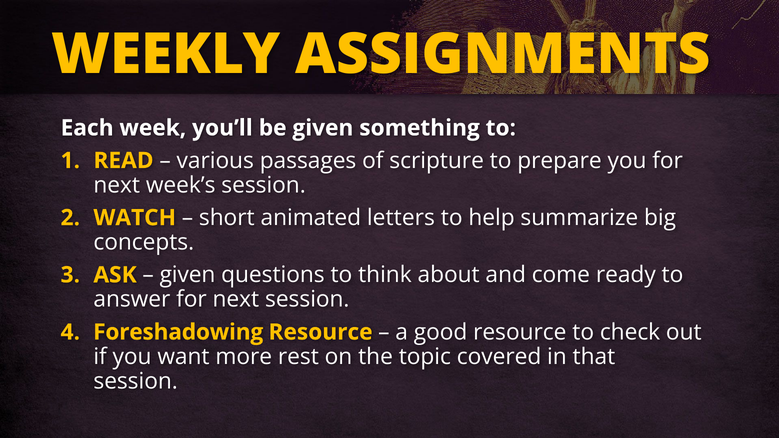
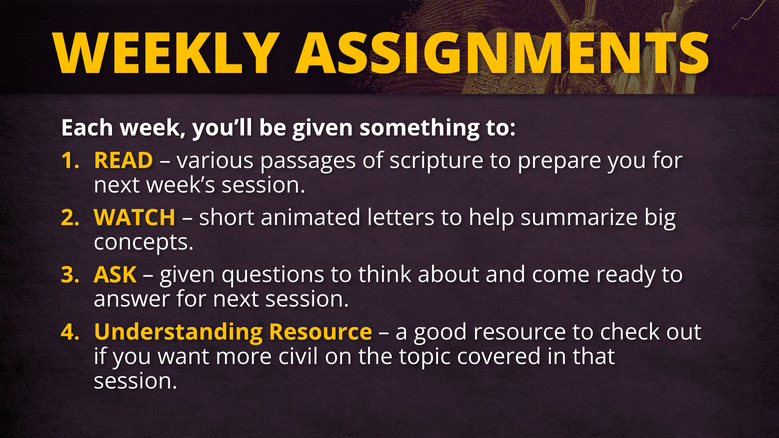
Foreshadowing: Foreshadowing -> Understanding (178, 332)
rest: rest -> civil (298, 357)
